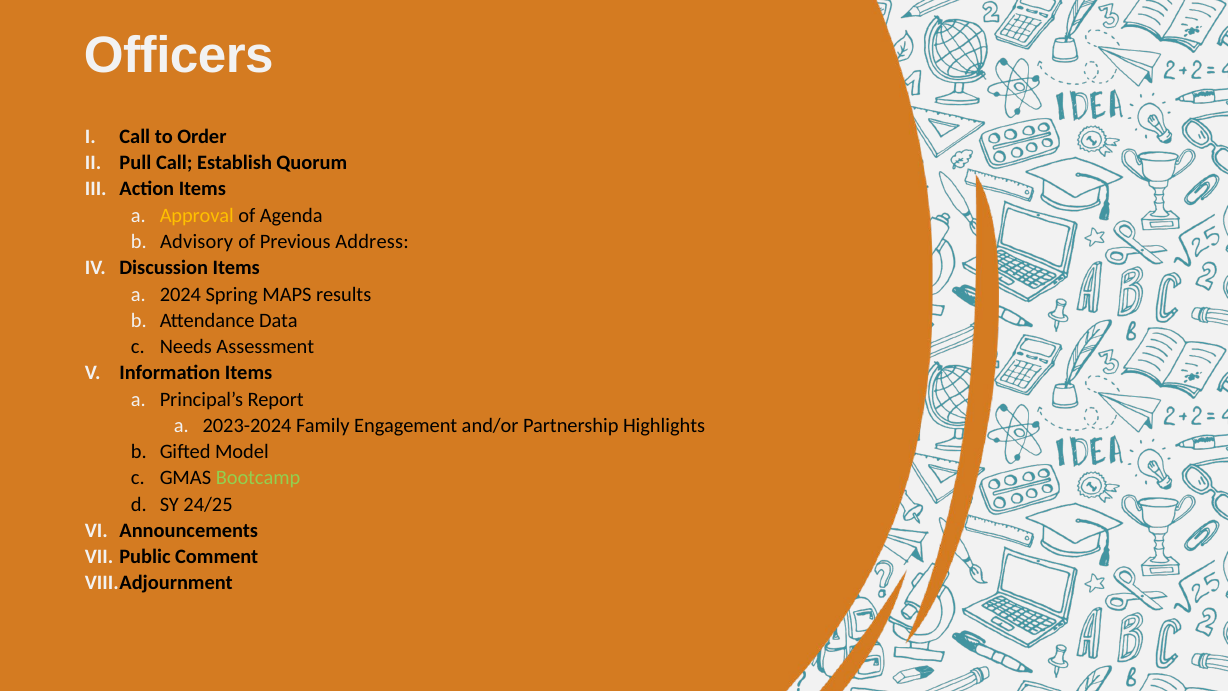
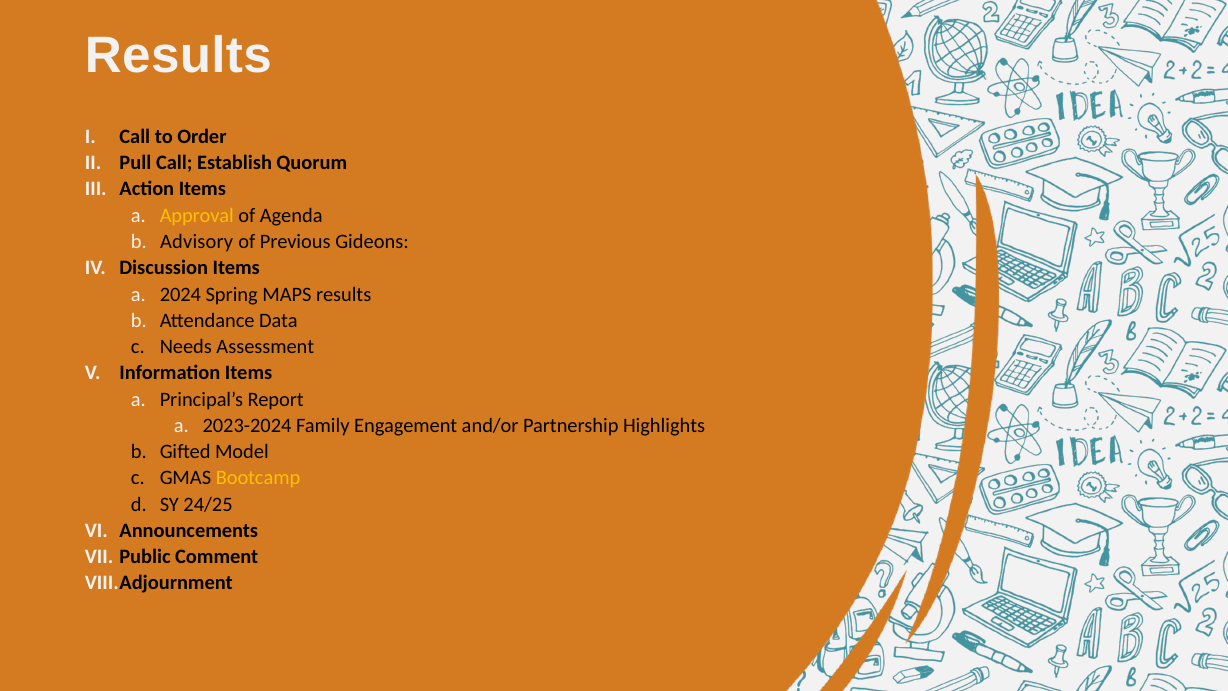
Officers: Officers -> Results (178, 56)
Address: Address -> Gideons (372, 242)
Bootcamp colour: light green -> yellow (258, 478)
